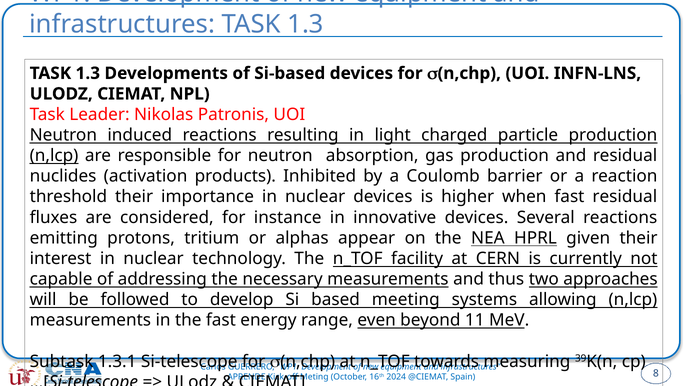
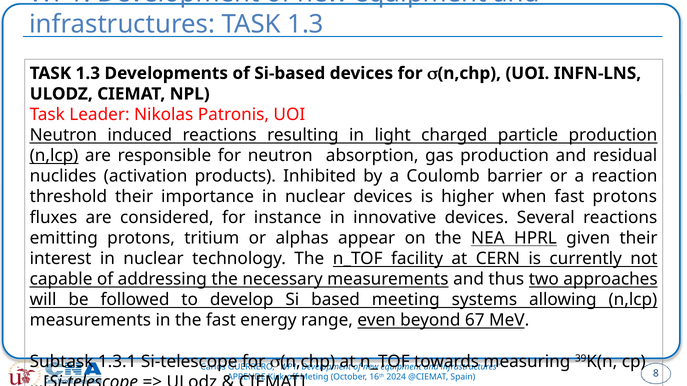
fast residual: residual -> protons (625, 197)
11: 11 -> 67 (475, 321)
